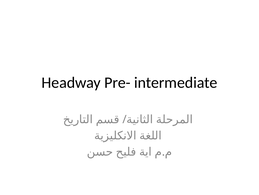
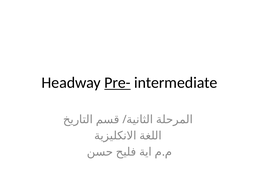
Pre- underline: none -> present (117, 82)
